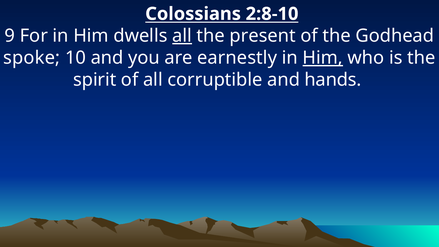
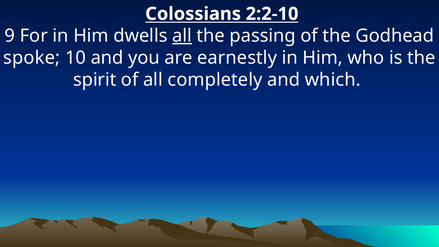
2:8-10: 2:8-10 -> 2:2-10 (272, 14)
present: present -> passing (263, 36)
Him underline: present -> none (323, 58)
corruptible: corruptible -> completely (215, 80)
hands: hands -> which (333, 80)
